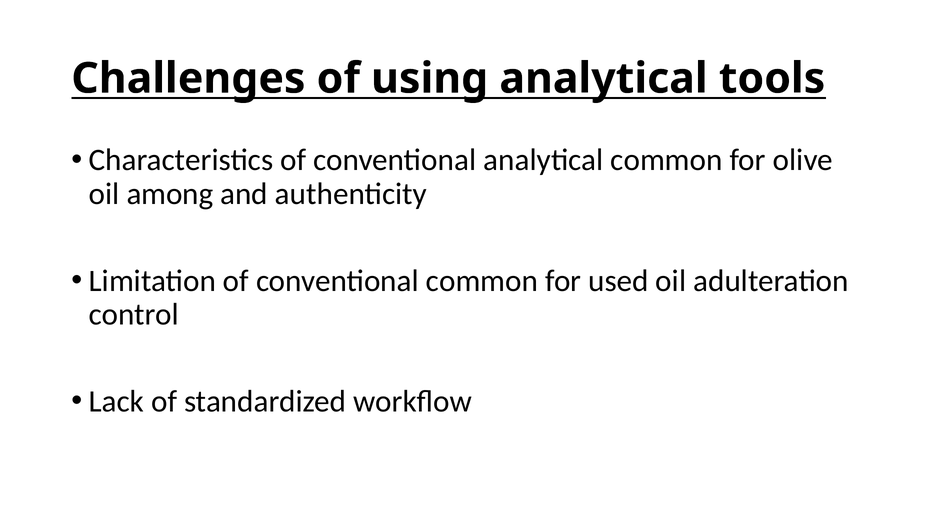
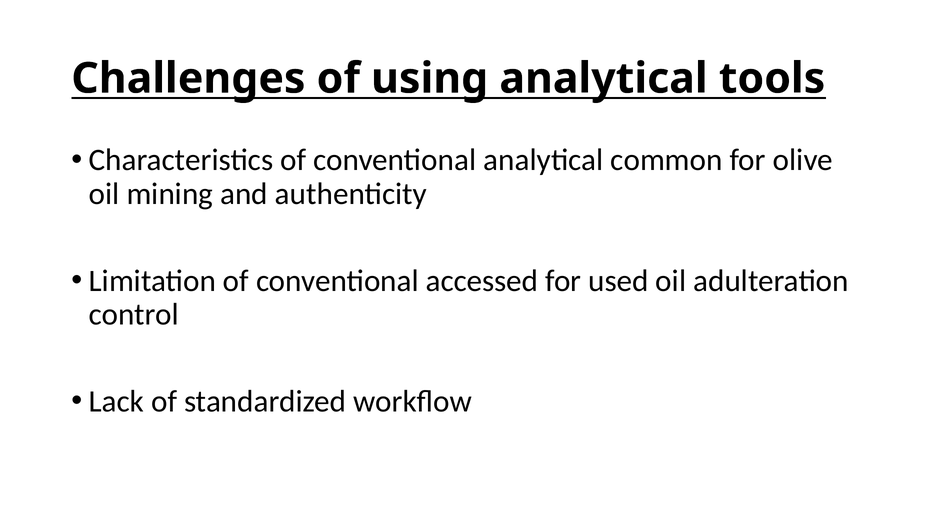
among: among -> mining (170, 194)
conventional common: common -> accessed (482, 281)
